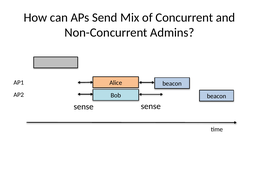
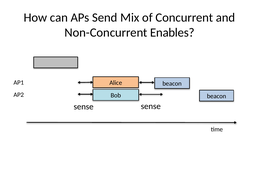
Admins: Admins -> Enables (172, 33)
